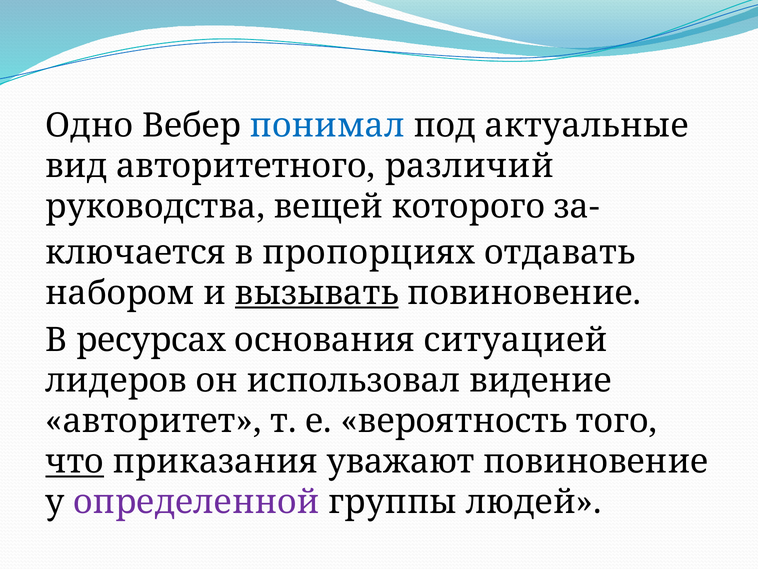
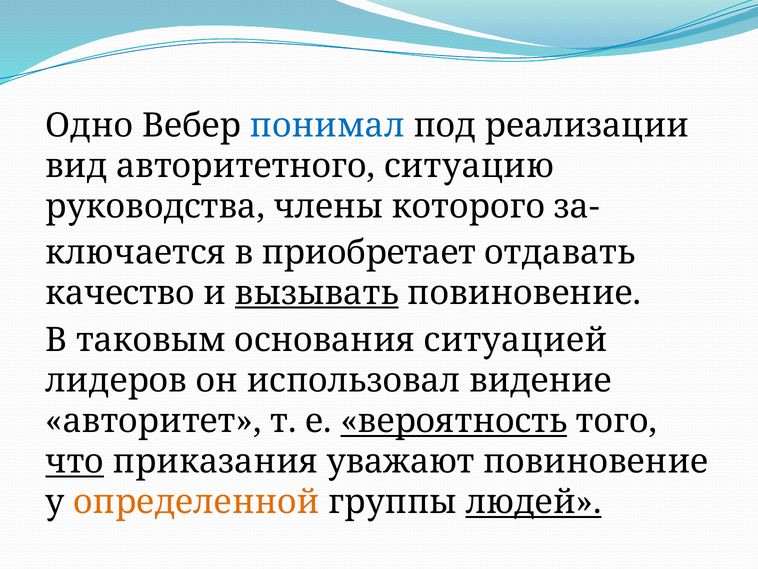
актуальные: актуальные -> реализации (587, 126)
различий: различий -> ситуацию (469, 166)
вещей: вещей -> члены (329, 206)
пропорциях: пропорциях -> приобретает (369, 252)
набором: набором -> качество (120, 293)
ресурсах: ресурсах -> таковым (151, 340)
вероятность underline: none -> present (454, 421)
определенной colour: purple -> orange (196, 502)
людей underline: none -> present (534, 502)
